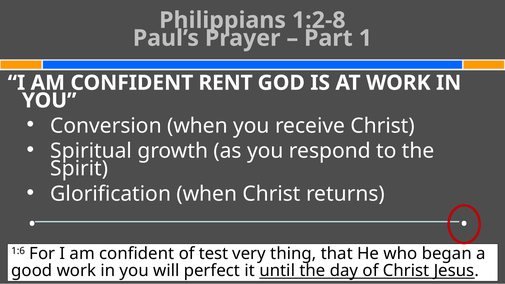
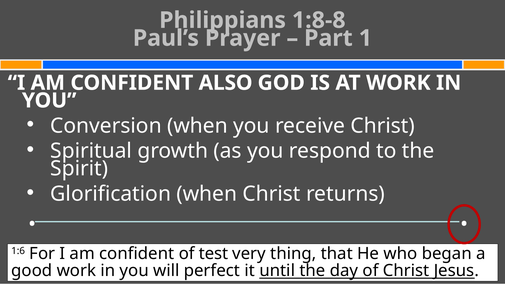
1:2-8: 1:2-8 -> 1:8-8 (319, 20)
RENT: RENT -> ALSO (226, 83)
